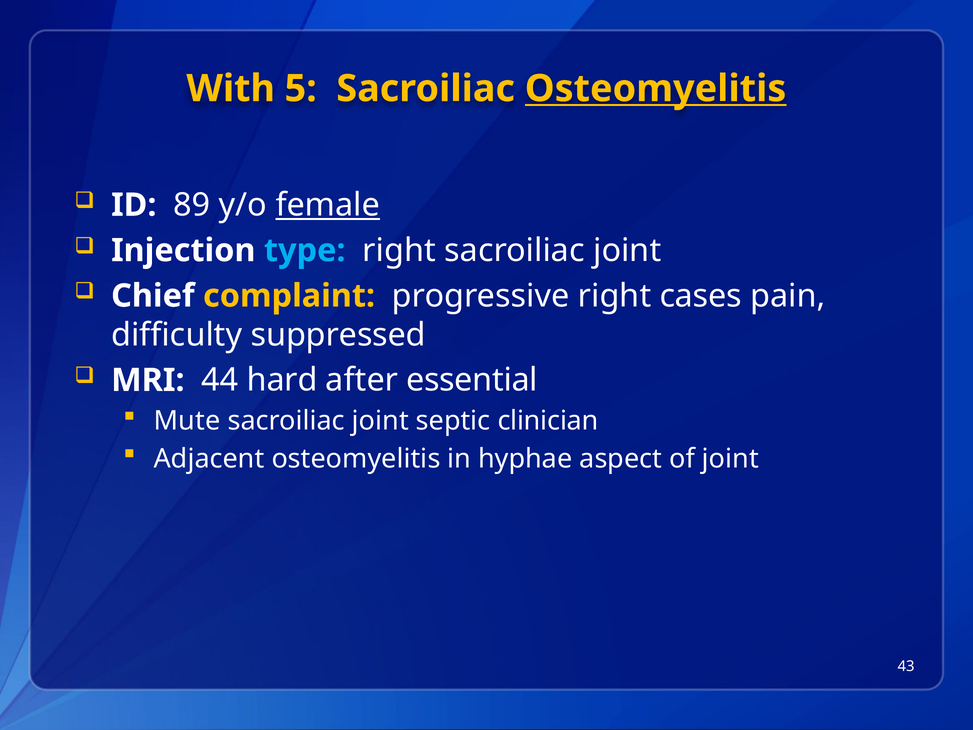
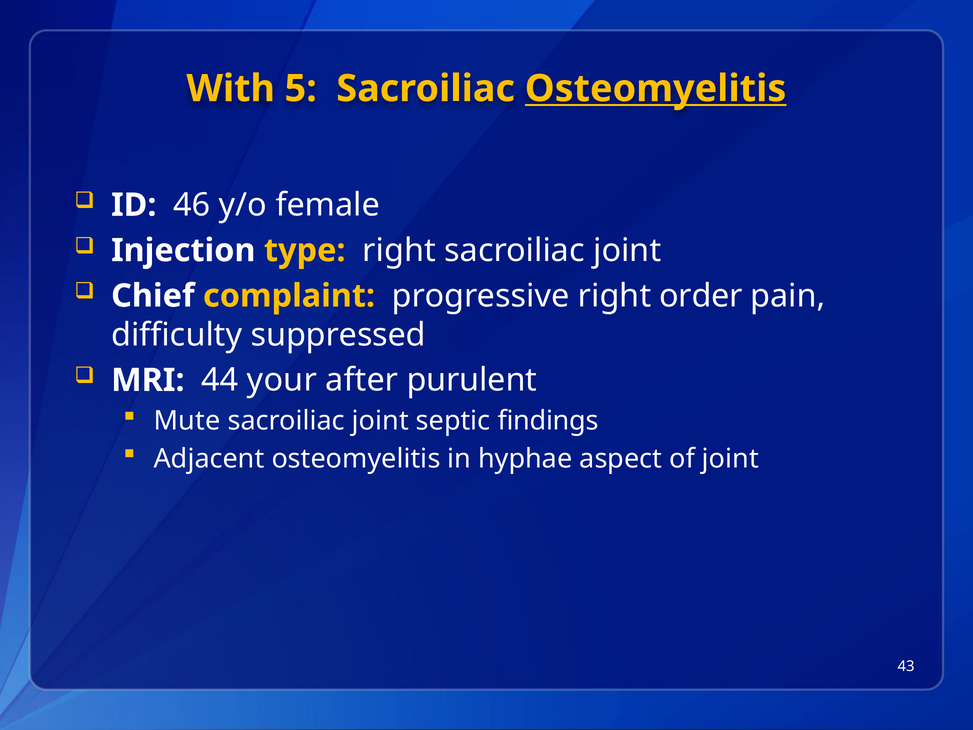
89: 89 -> 46 (192, 205)
female underline: present -> none (328, 205)
type colour: light blue -> yellow (305, 250)
cases: cases -> order (701, 296)
hard: hard -> your (282, 380)
essential: essential -> purulent (472, 380)
clinician: clinician -> findings (548, 421)
